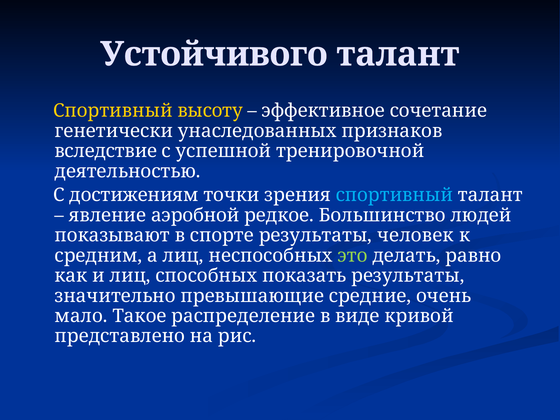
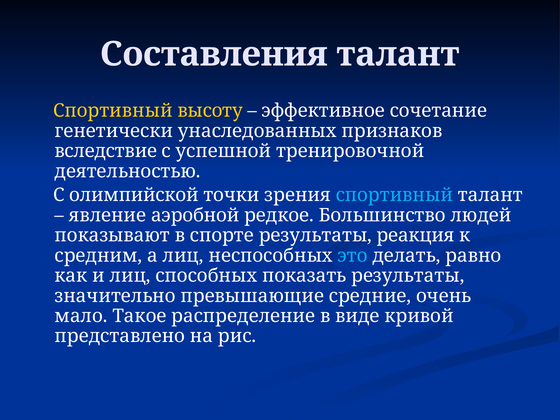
Устойчивого: Устойчивого -> Составления (214, 54)
достижениям: достижениям -> олимпийской (134, 195)
человек: человек -> реакция (416, 235)
это colour: light green -> light blue (353, 256)
